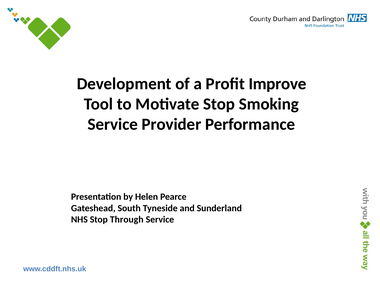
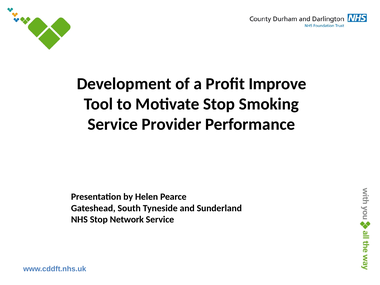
Through: Through -> Network (127, 220)
